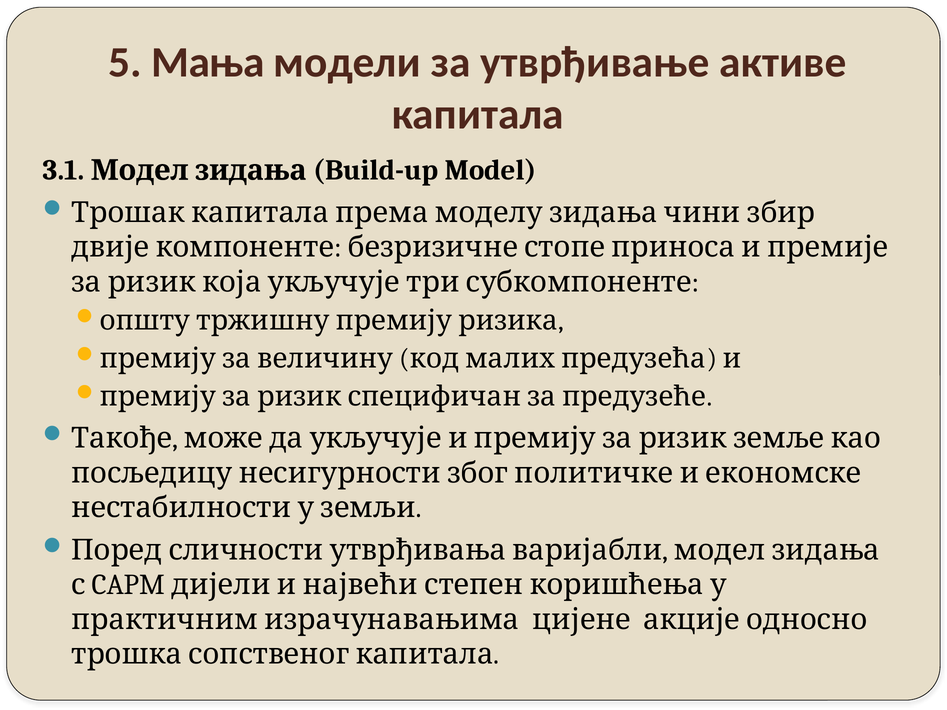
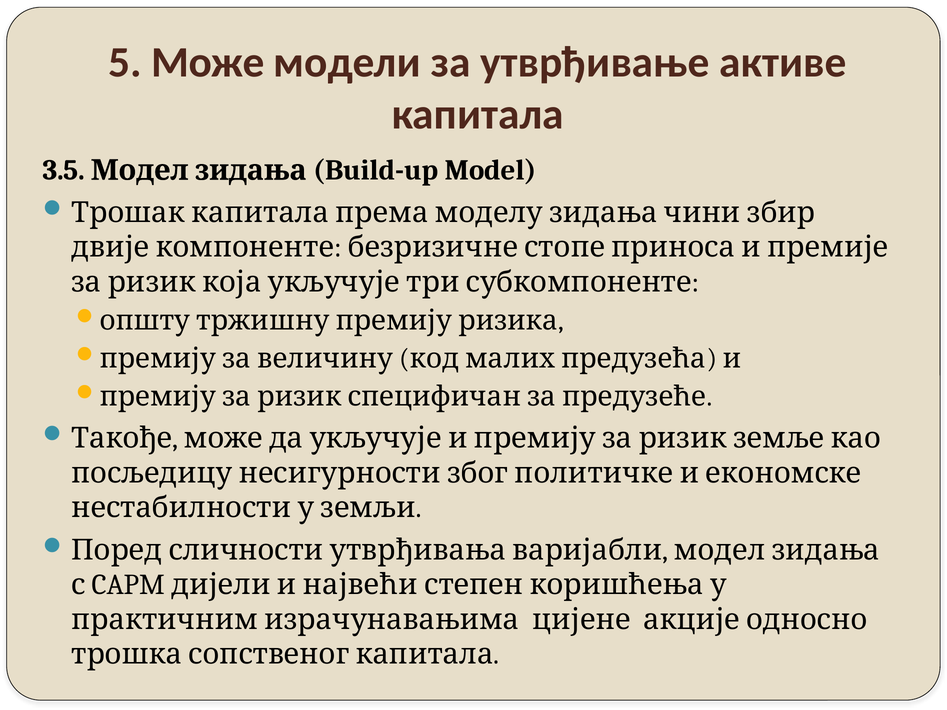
Мања: Мања -> Може (208, 62)
3.1: 3.1 -> 3.5 (64, 170)
